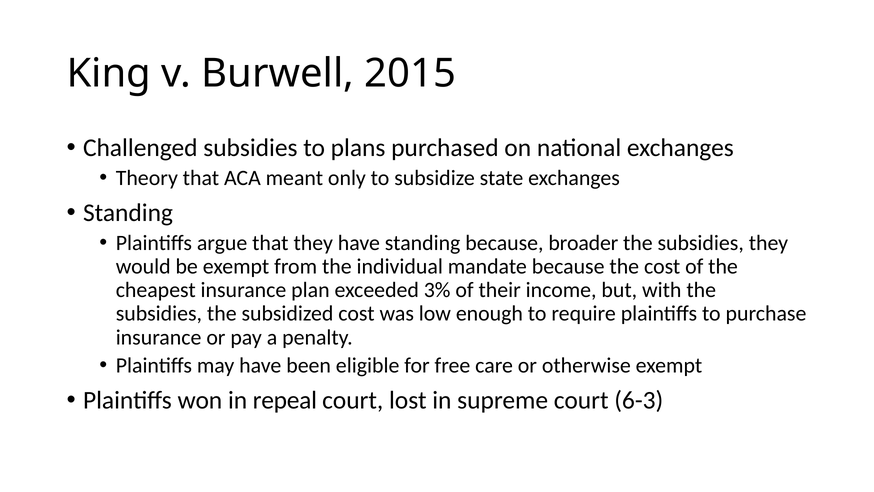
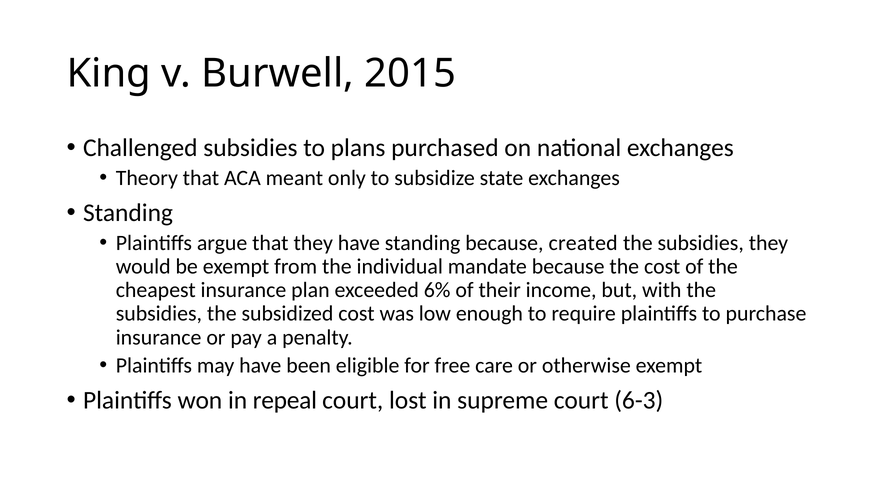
broader: broader -> created (583, 243)
3%: 3% -> 6% (437, 290)
